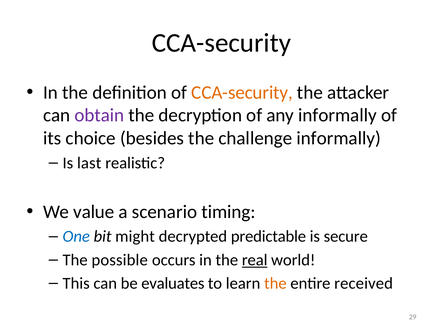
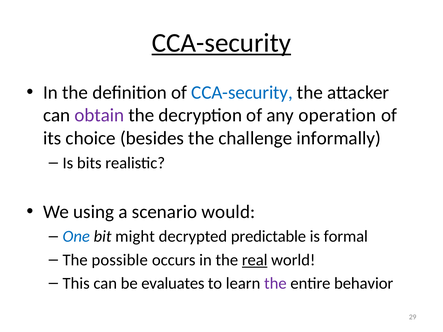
CCA-security underline: none -> present (221, 43)
CCA-security colour: orange -> blue (242, 93)
any informally: informally -> operation (337, 115)
last: last -> bits (89, 163)
value: value -> using (94, 212)
timing: timing -> would (228, 212)
secure: secure -> formal (346, 237)
the colour: orange -> purple (275, 283)
received: received -> behavior (364, 283)
